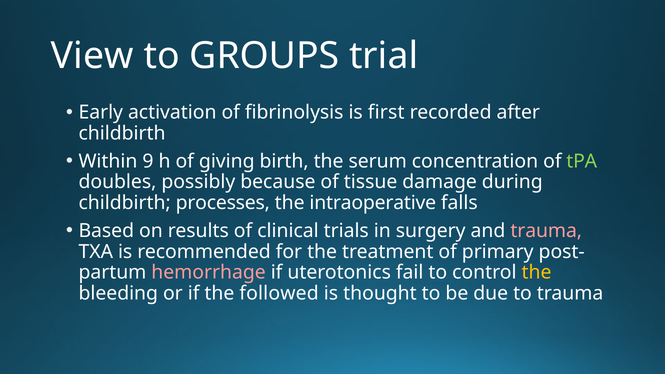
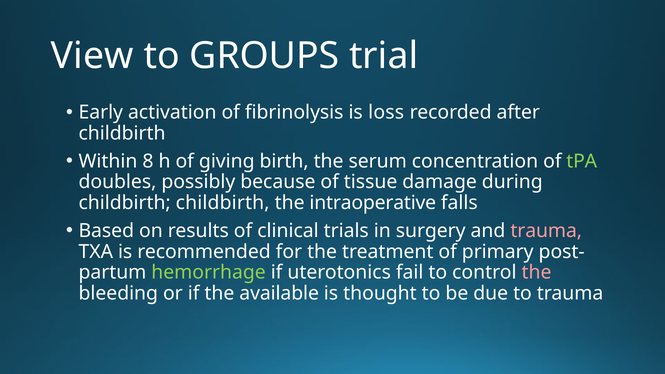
first: first -> loss (386, 112)
9: 9 -> 8 (148, 161)
childbirth processes: processes -> childbirth (223, 203)
hemorrhage colour: pink -> light green (209, 273)
the colour: yellow -> pink (536, 273)
followed: followed -> available (279, 294)
